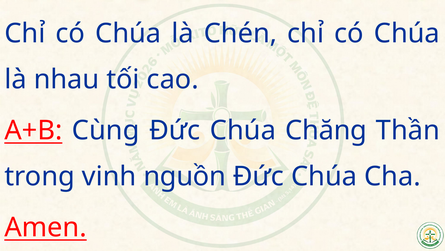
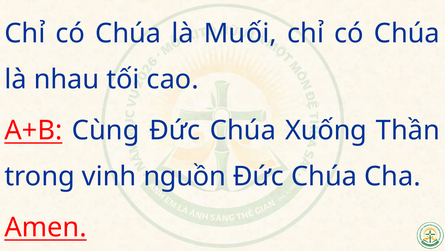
Chén: Chén -> Muối (240, 33)
Chăng: Chăng -> Xuống (326, 130)
